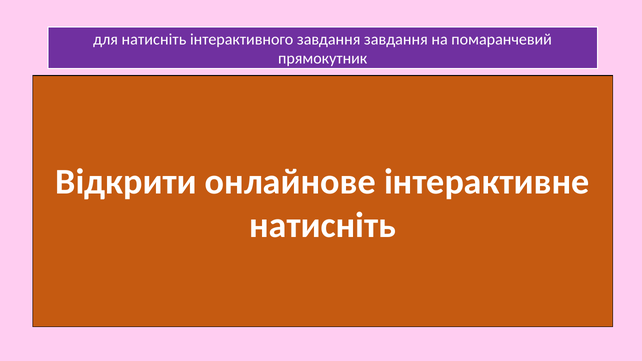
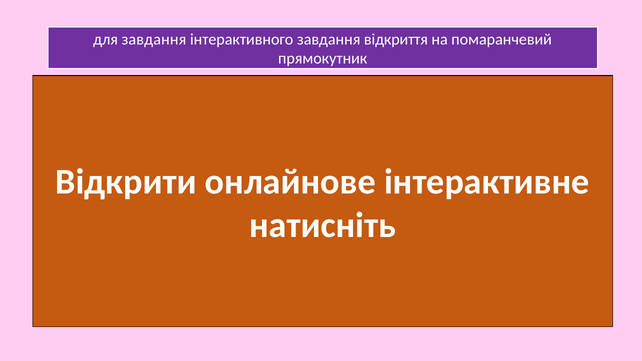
для натисніть: натисніть -> завдання (154, 39)
завдання завдання: завдання -> відкриття (396, 39)
